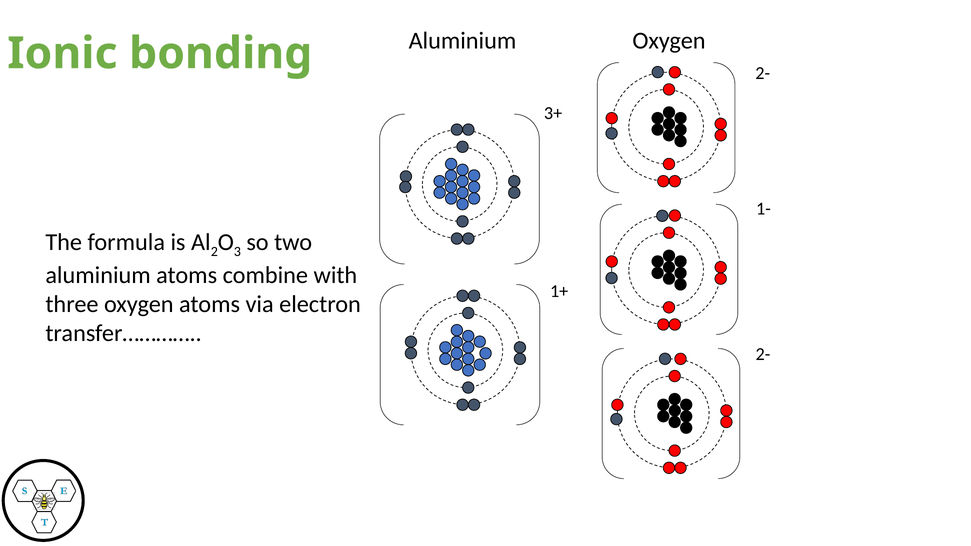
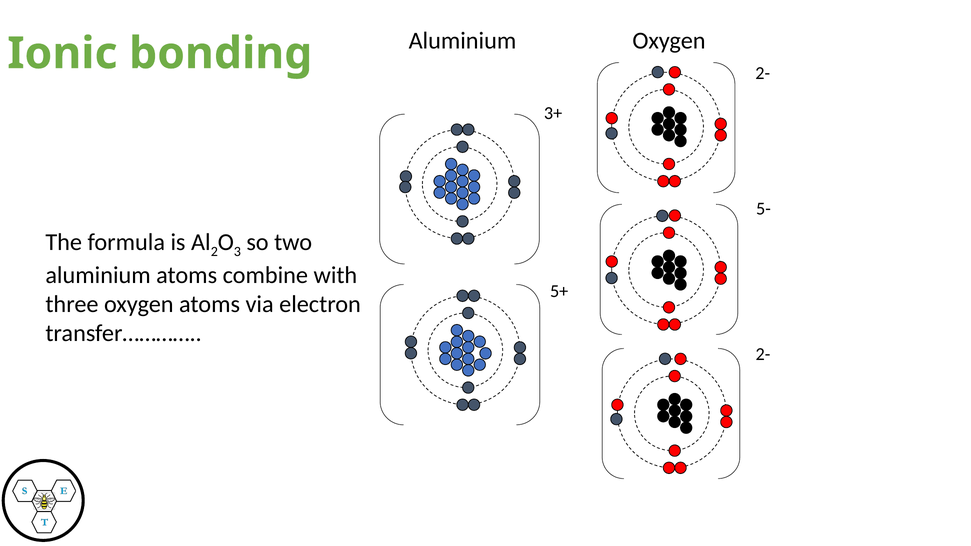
1-: 1- -> 5- (764, 209)
1+: 1+ -> 5+ (559, 291)
